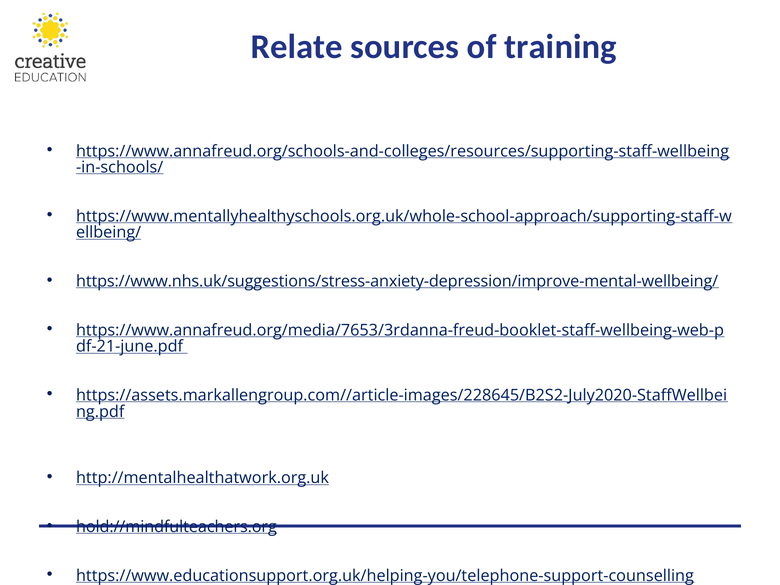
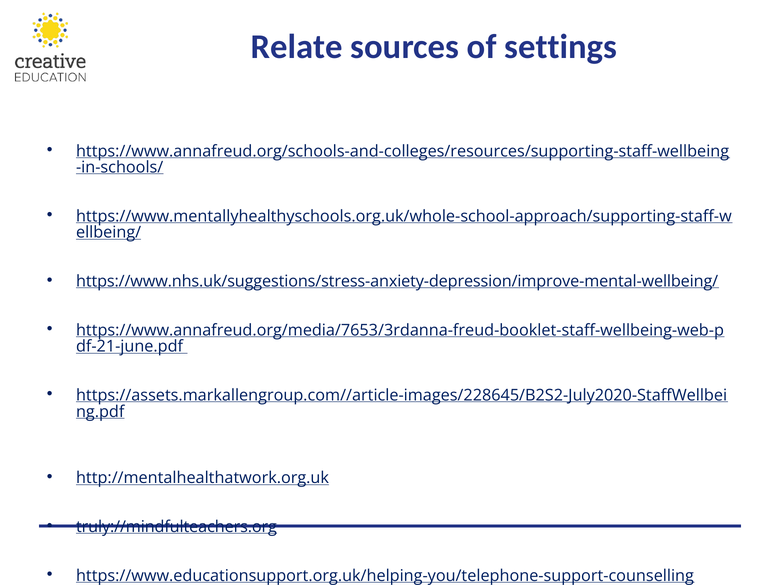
training: training -> settings (561, 47)
hold://mindfulteachers.org: hold://mindfulteachers.org -> truly://mindfulteachers.org (176, 527)
